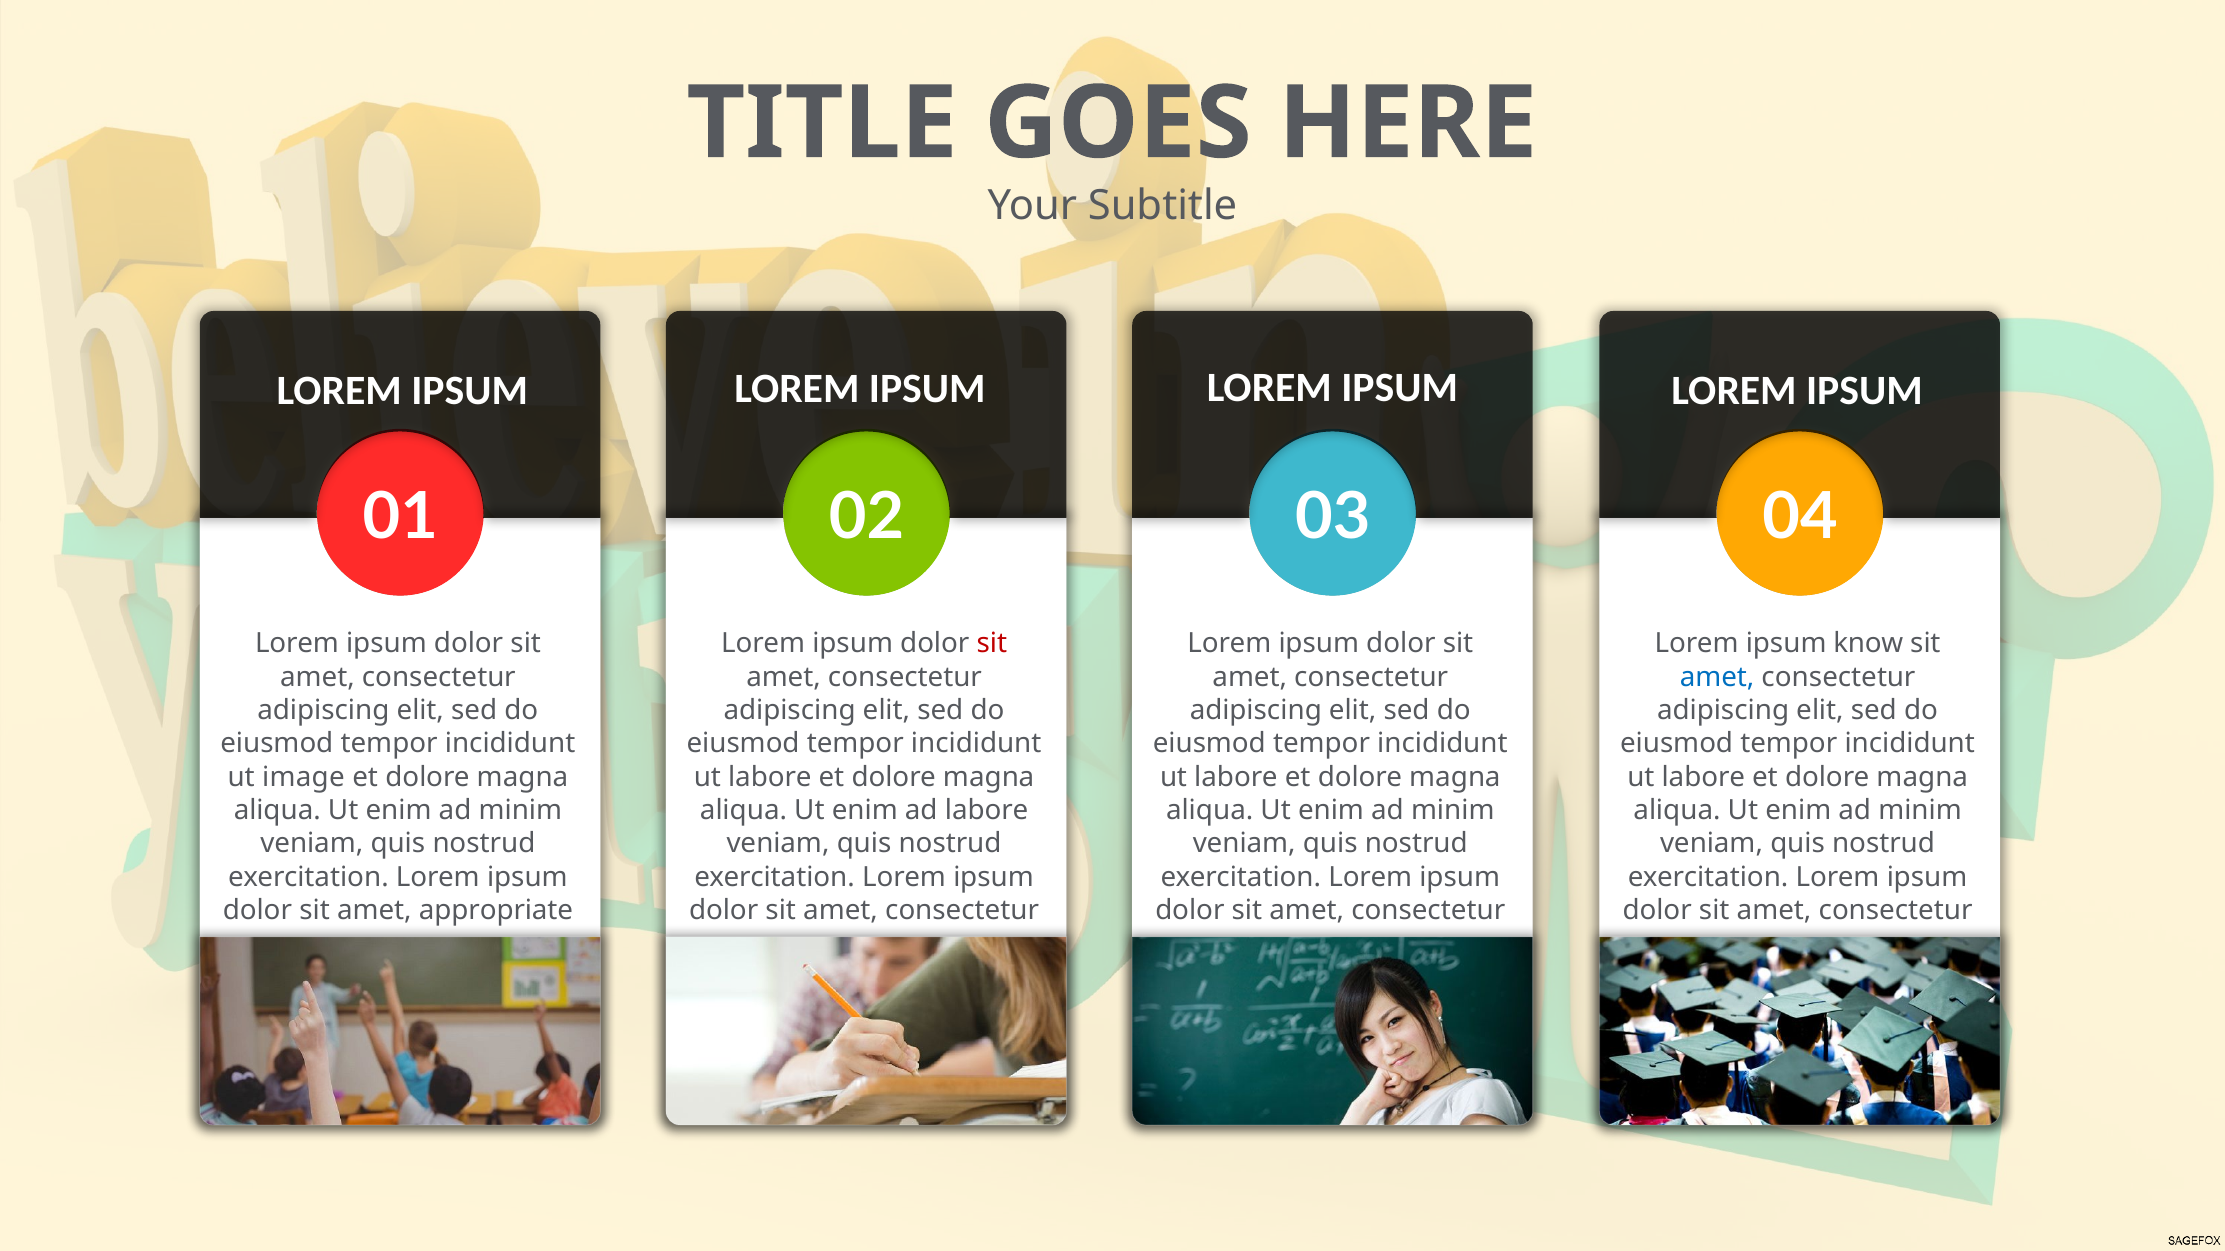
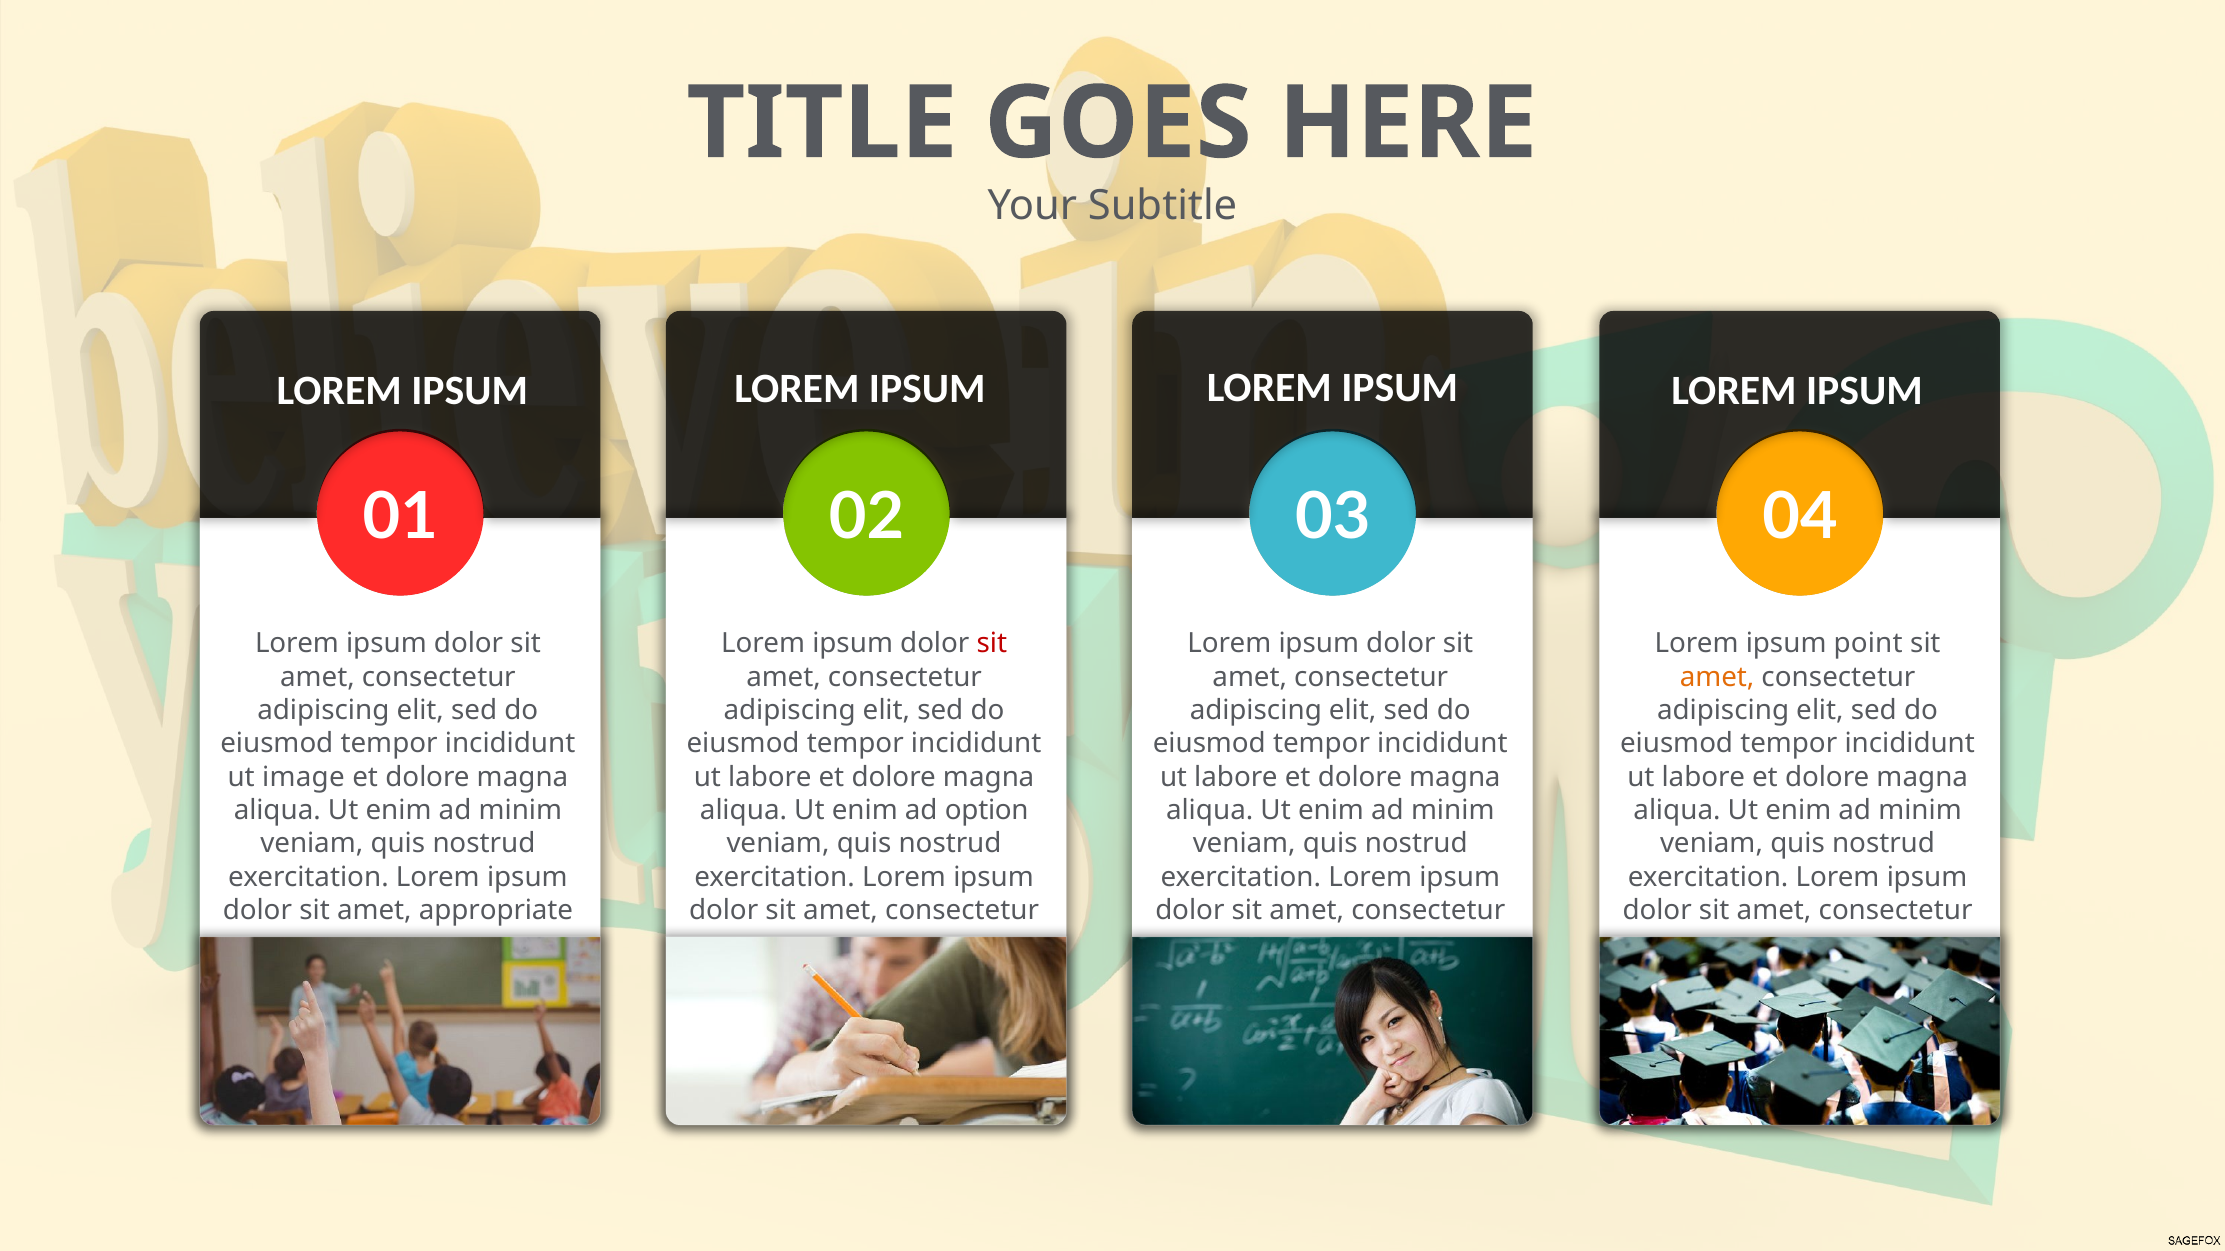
know: know -> point (1868, 644)
amet colour: blue -> orange (1717, 677)
ad labore: labore -> option (987, 811)
